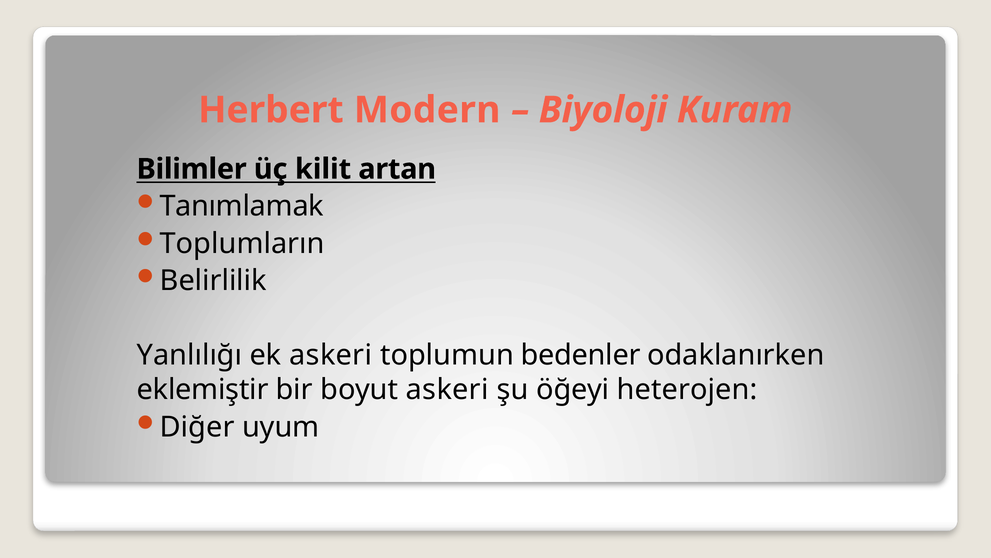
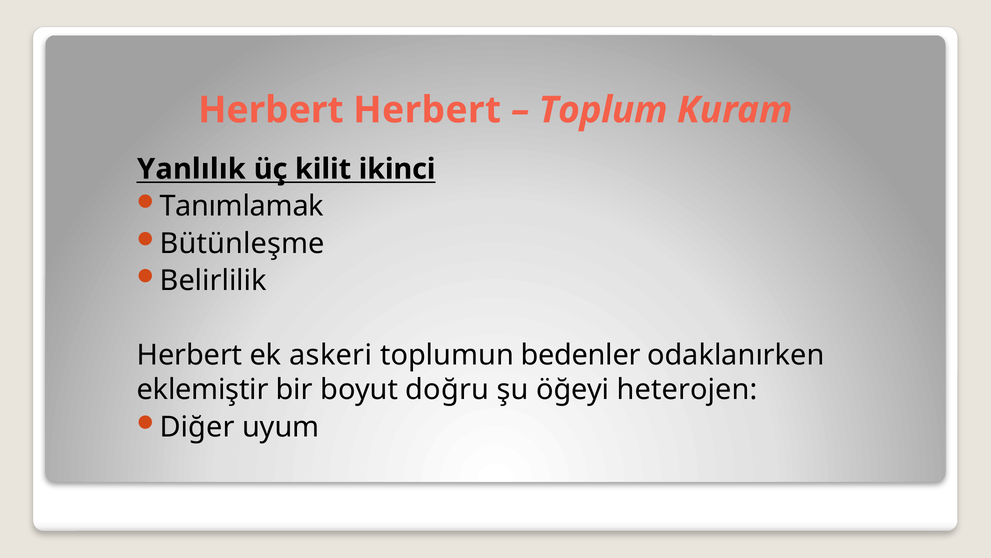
Herbert Modern: Modern -> Herbert (427, 110)
Biyoloji: Biyoloji -> Toplum (603, 110)
Bilimler: Bilimler -> Yanlılık (191, 169)
artan: artan -> ikinci (397, 169)
Toplumların: Toplumların -> Bütünleşme (242, 243)
Yanlılığı: Yanlılığı -> Herbert (189, 355)
boyut askeri: askeri -> doğru (447, 390)
